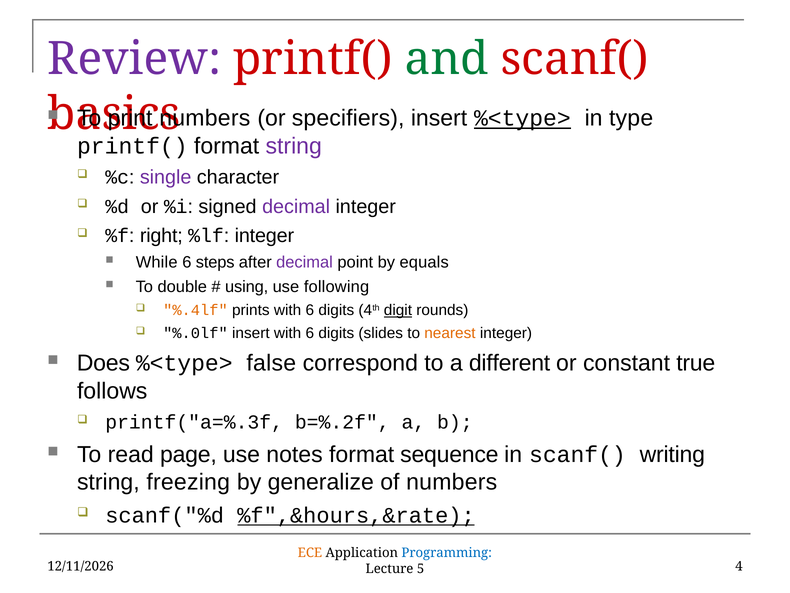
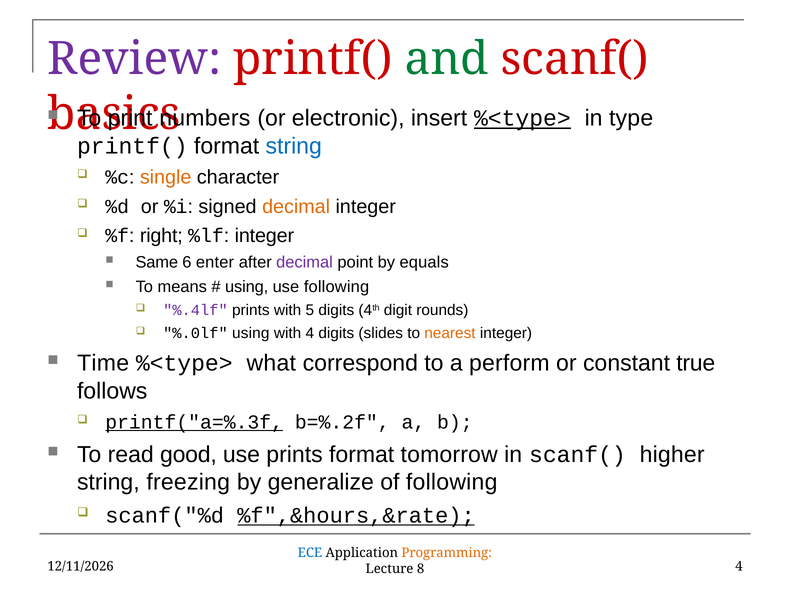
specifiers: specifiers -> electronic (348, 118)
string colour: purple -> blue (294, 146)
single colour: purple -> orange (166, 177)
decimal colour: purple -> orange (296, 206)
While: While -> Same (157, 262)
steps: steps -> enter (215, 262)
double: double -> means (182, 287)
%.4lf colour: orange -> purple (195, 310)
prints with 6: 6 -> 5 (310, 310)
digit underline: present -> none (398, 310)
%.0lf insert: insert -> using (251, 333)
6: 6 -> 4 (310, 333)
Does: Does -> Time (103, 363)
false: false -> what (271, 363)
different: different -> perform (509, 363)
printf("a=%.3f underline: none -> present (194, 422)
page: page -> good (188, 454)
use notes: notes -> prints (294, 454)
sequence: sequence -> tomorrow (449, 454)
writing: writing -> higher (672, 454)
of numbers: numbers -> following (452, 482)
ECE colour: orange -> blue (310, 553)
Programming colour: blue -> orange (447, 553)
5: 5 -> 8 (421, 568)
